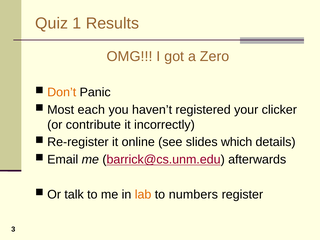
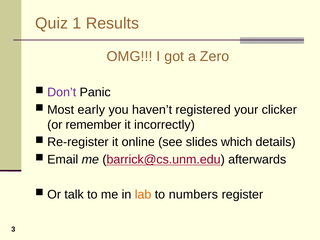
Don’t colour: orange -> purple (62, 92)
each: each -> early (91, 110)
contribute: contribute -> remember (93, 125)
